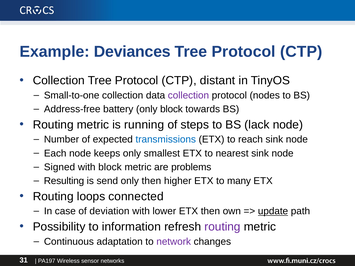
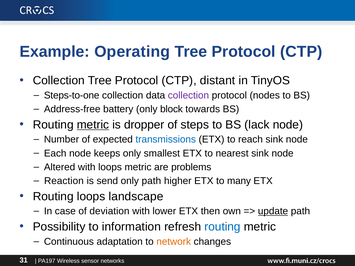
Deviances: Deviances -> Operating (132, 52)
Small-to-one: Small-to-one -> Steps-to-one (72, 95)
metric underline: none -> present (93, 125)
running: running -> dropper (144, 125)
Signed: Signed -> Altered (60, 167)
with block: block -> loops (110, 167)
Resulting: Resulting -> Reaction (64, 181)
only then: then -> path (151, 181)
connected: connected -> landscape (136, 197)
routing colour: purple -> blue (222, 227)
network colour: purple -> orange (174, 242)
